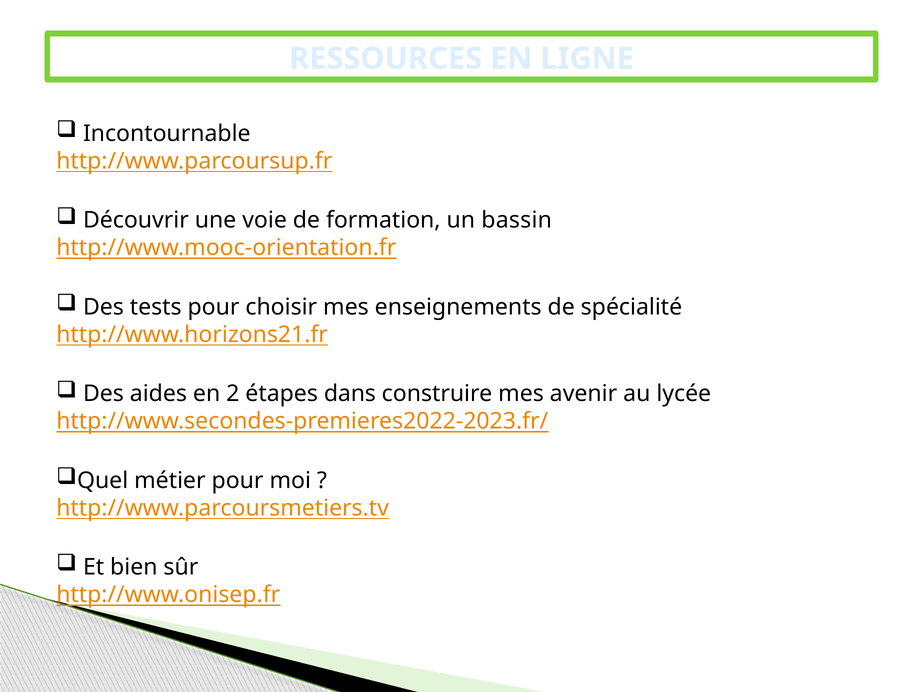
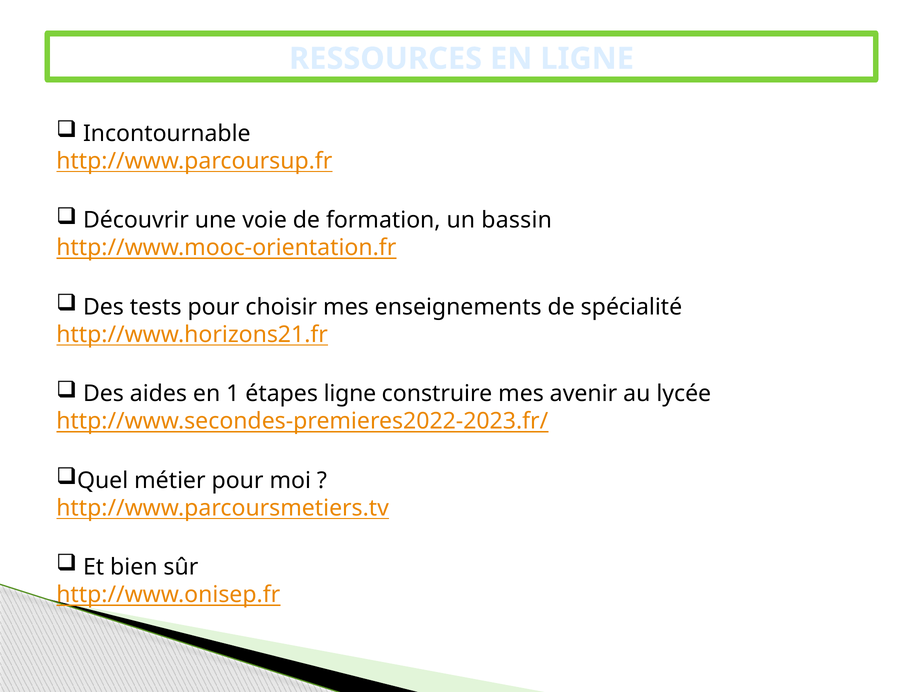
2: 2 -> 1 (233, 394)
étapes dans: dans -> ligne (350, 394)
